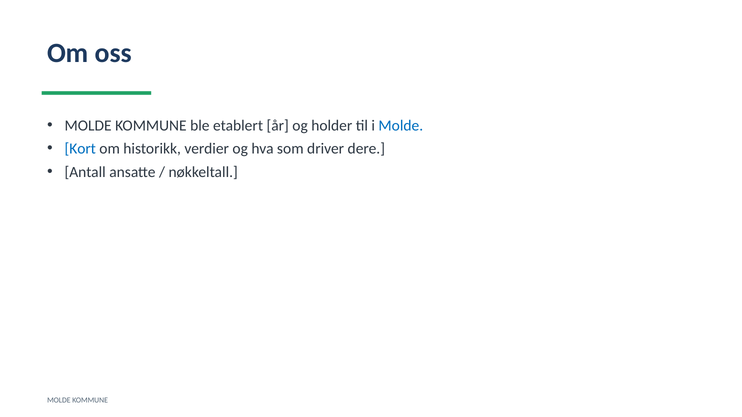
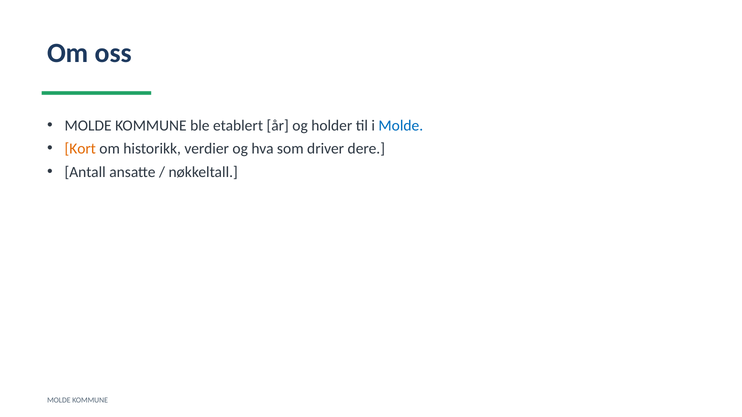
Kort colour: blue -> orange (80, 149)
